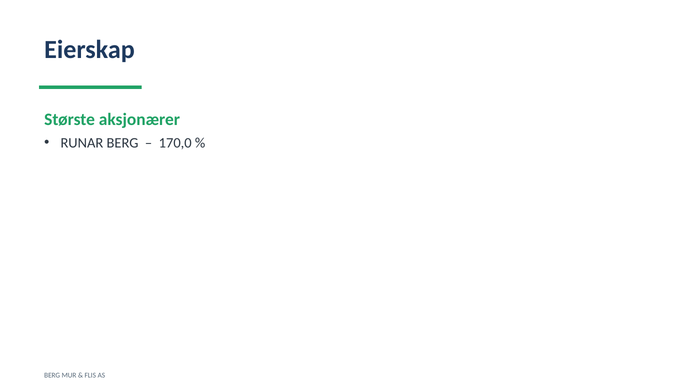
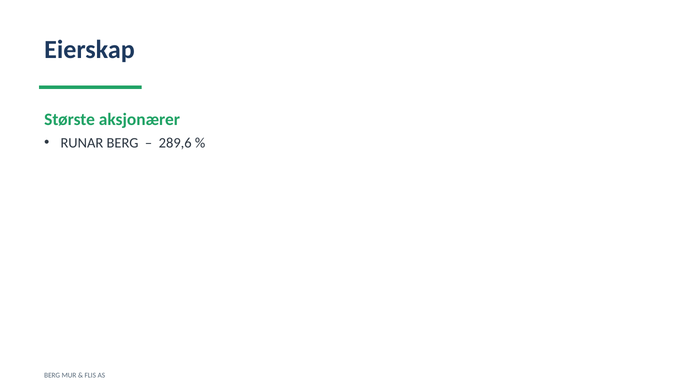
170,0: 170,0 -> 289,6 (175, 143)
